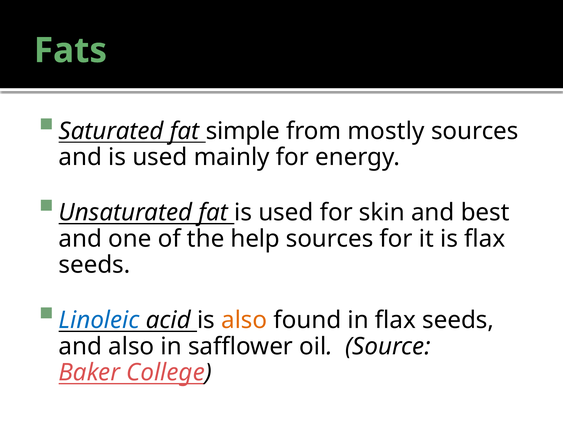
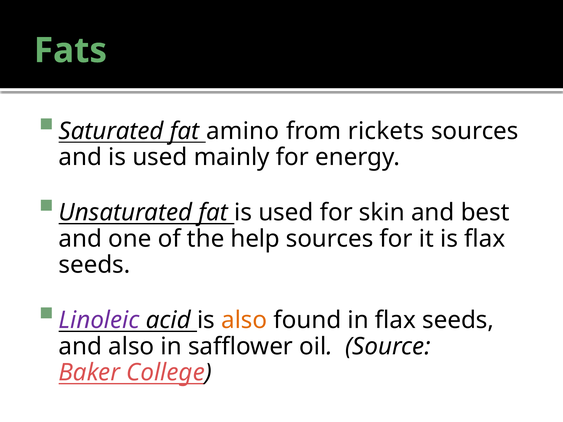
simple: simple -> amino (243, 131)
mostly: mostly -> rickets (386, 131)
Linoleic colour: blue -> purple (99, 320)
